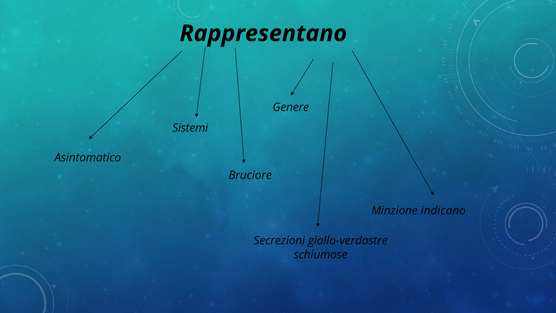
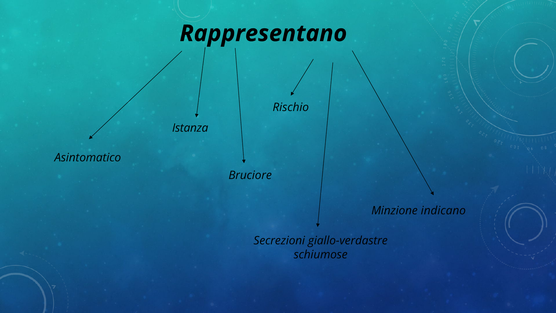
Genere: Genere -> Rischio (291, 107)
Sistemi: Sistemi -> Istanza (190, 128)
